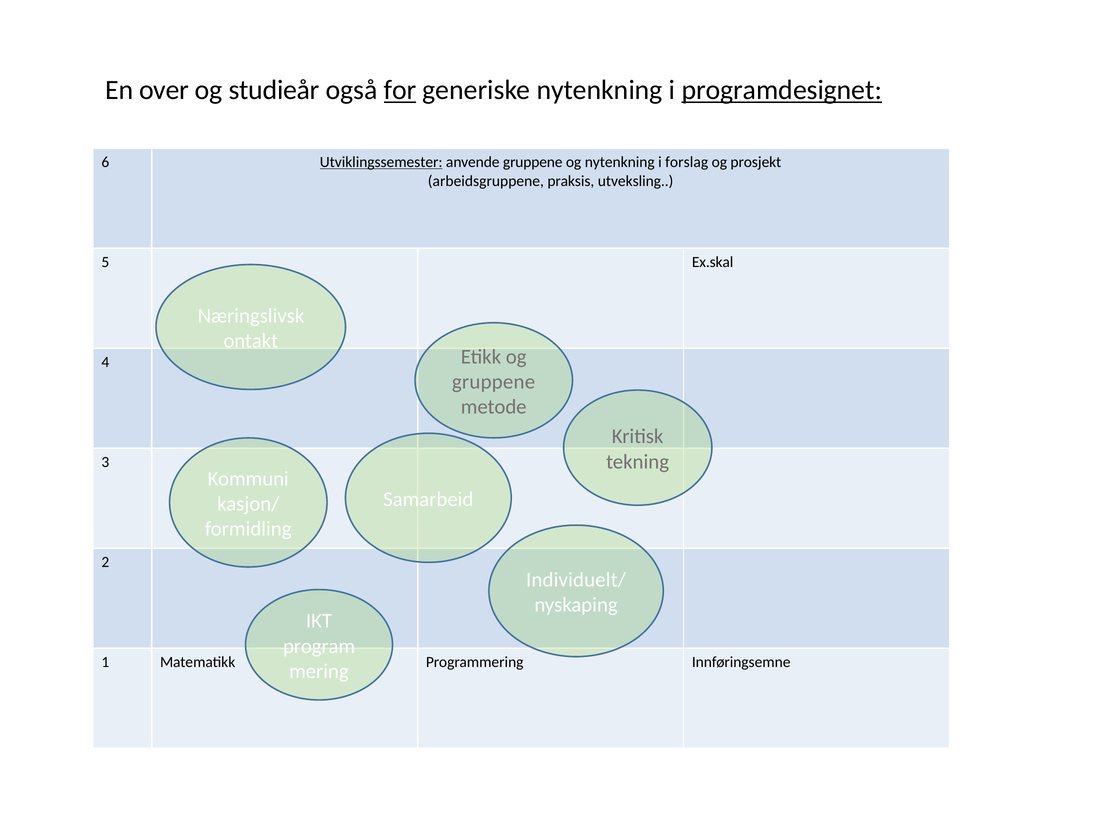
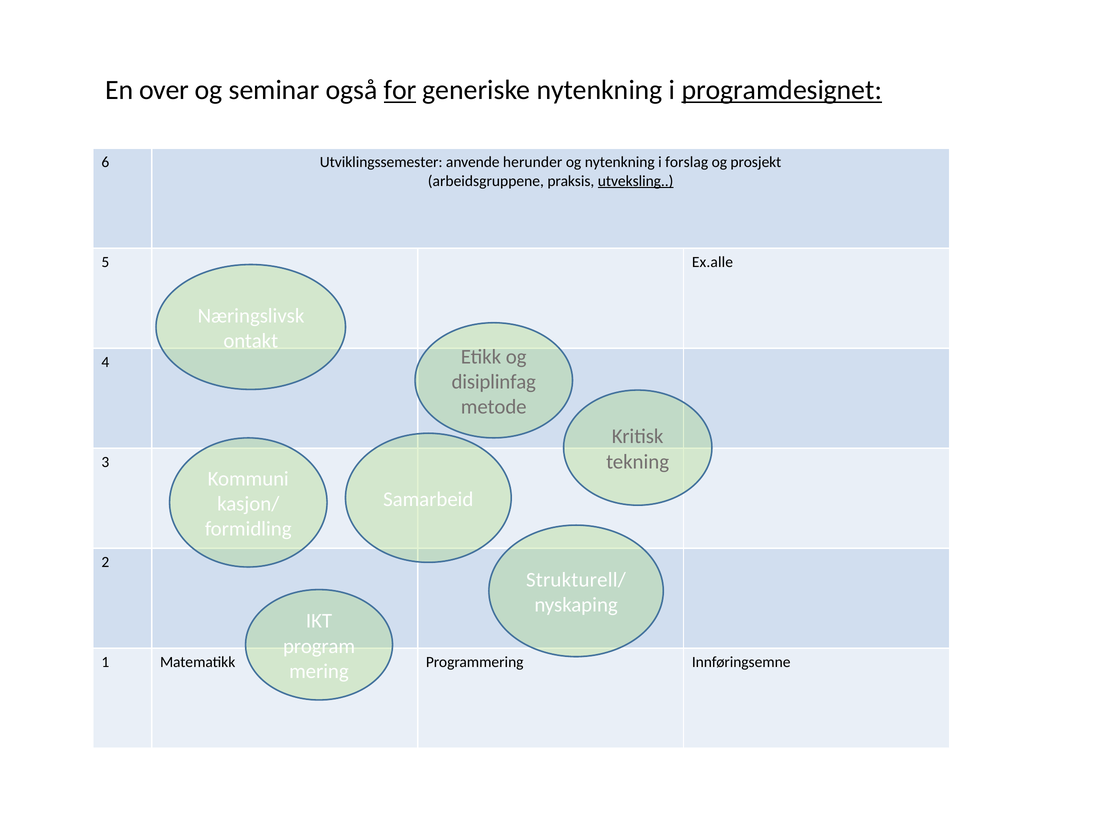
studieår: studieår -> seminar (274, 90)
Utviklingssemester underline: present -> none (381, 162)
anvende gruppene: gruppene -> herunder (533, 162)
utveksling underline: none -> present (636, 181)
Ex.skal: Ex.skal -> Ex.alle (712, 262)
gruppene: gruppene -> disiplinfag (494, 381)
Individuelt/: Individuelt/ -> Strukturell/ (576, 579)
